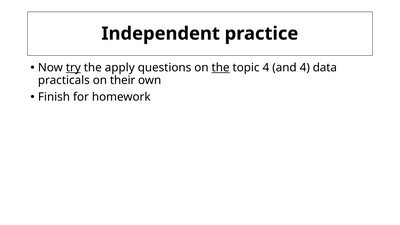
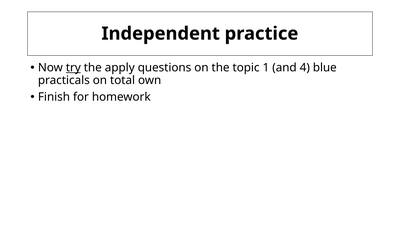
the underline: present -> none (221, 68)
topic 4: 4 -> 1 (266, 68)
data: data -> blue (325, 68)
their: their -> total (123, 80)
